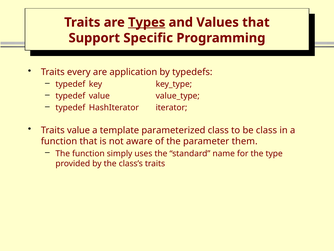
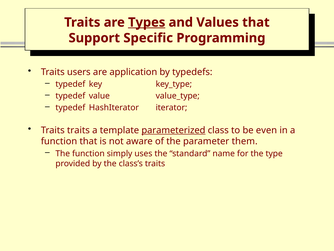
every: every -> users (79, 72)
Traits value: value -> traits (78, 130)
parameterized underline: none -> present (173, 130)
be class: class -> even (266, 130)
